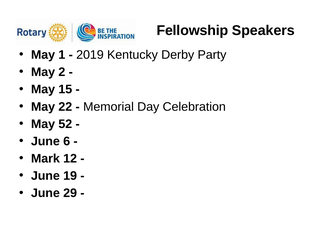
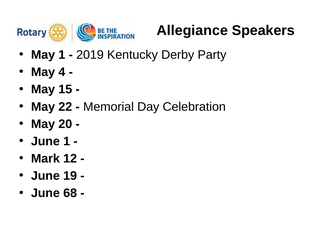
Fellowship: Fellowship -> Allegiance (192, 30)
2: 2 -> 4 (62, 72)
52: 52 -> 20 (65, 124)
June 6: 6 -> 1 (67, 142)
29: 29 -> 68 (70, 194)
